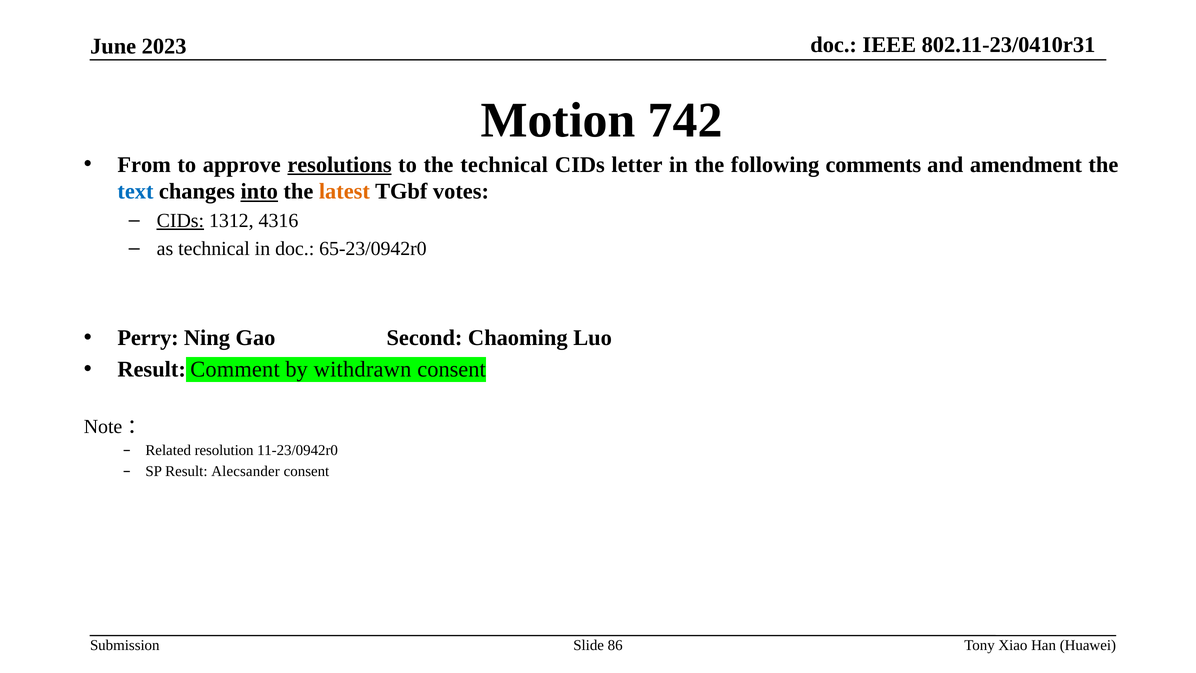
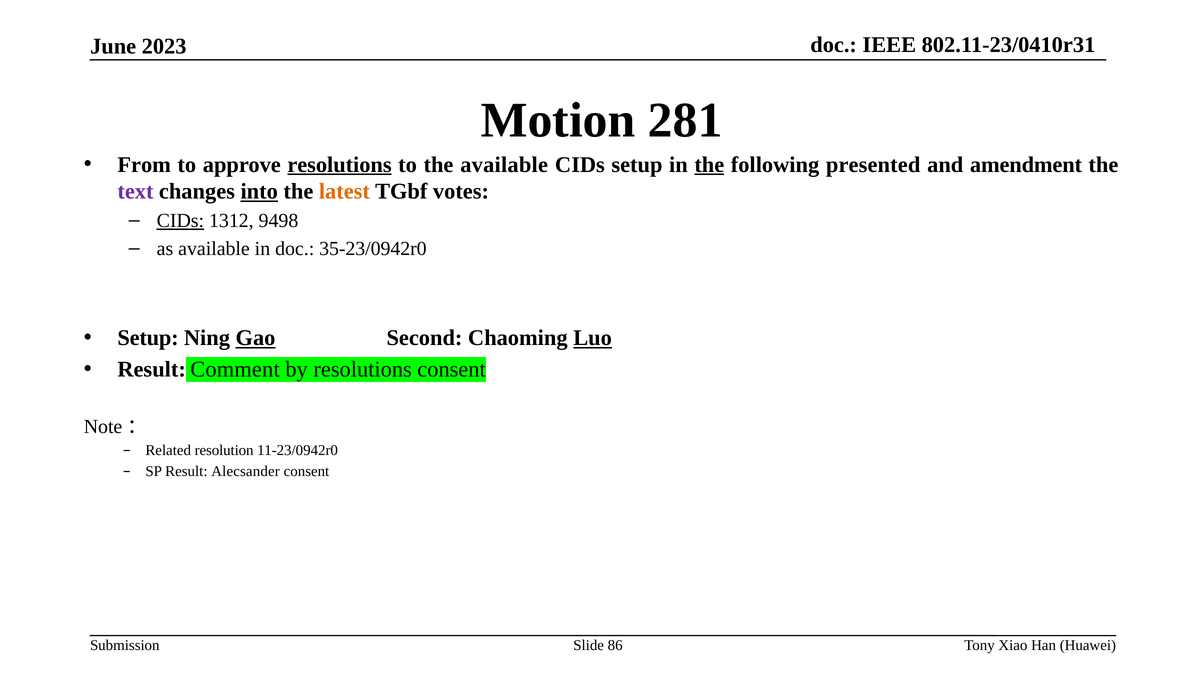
742: 742 -> 281 (685, 120)
the technical: technical -> available (504, 165)
CIDs letter: letter -> setup (637, 165)
the underline: none -> present (709, 165)
comments: comments -> presented (873, 165)
text colour: blue -> purple (135, 191)
4316: 4316 -> 9498 (278, 221)
as technical: technical -> available (214, 249)
65-23/0942r0: 65-23/0942r0 -> 35-23/0942r0 (373, 249)
Perry: Perry -> Setup (148, 338)
Gao underline: none -> present (256, 338)
Luo underline: none -> present (593, 338)
by withdrawn: withdrawn -> resolutions (363, 369)
